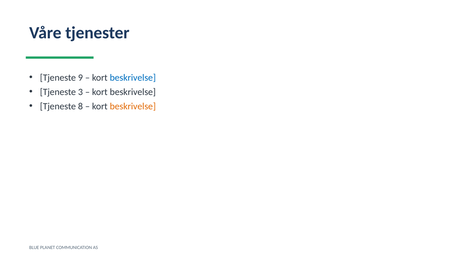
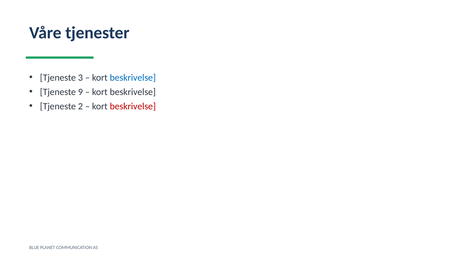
9: 9 -> 3 (80, 78)
3: 3 -> 9 (80, 92)
8: 8 -> 2 (80, 106)
beskrivelse colour: orange -> red (133, 106)
